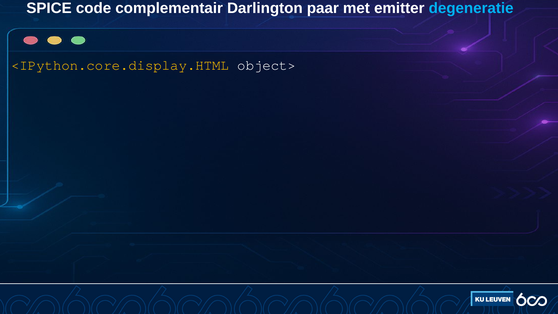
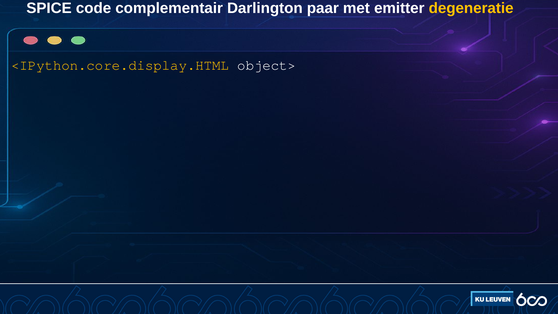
degeneratie colour: light blue -> yellow (471, 8)
